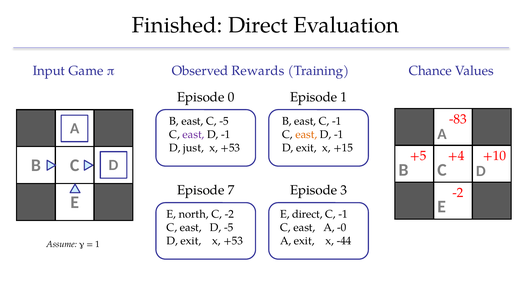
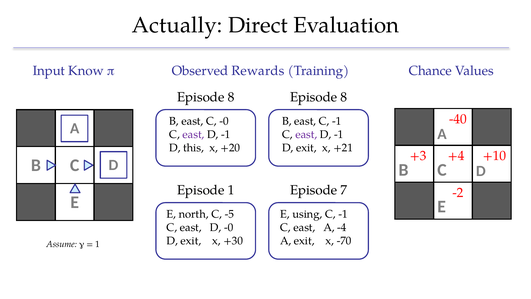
Finished: Finished -> Actually (177, 25)
Game: Game -> Know (86, 71)
0: 0 -> 8 (231, 97)
1: 1 -> 8 (344, 97)
-83: -83 -> -40 (458, 119)
C -5: -5 -> -0 (224, 121)
east colour: orange -> purple (306, 134)
just: just -> this (194, 148)
+53: +53 -> +20 (230, 148)
+15: +15 -> +21 (343, 148)
+5: +5 -> +3 (418, 156)
Episode 7: 7 -> 1 (231, 190)
3: 3 -> 7 (344, 190)
C -2: -2 -> -5 (229, 214)
E direct: direct -> using (307, 214)
D -5: -5 -> -0 (229, 227)
-0: -0 -> -4 (342, 227)
exit x +53: +53 -> +30 (233, 241)
-44: -44 -> -70 (344, 241)
